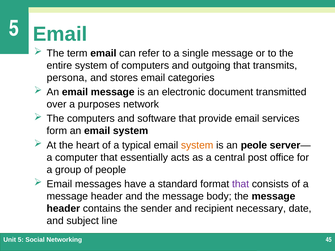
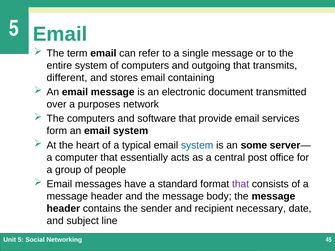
persona: persona -> different (67, 78)
categories: categories -> containing (191, 78)
system colour: orange -> blue (197, 145)
peole: peole -> some (254, 145)
